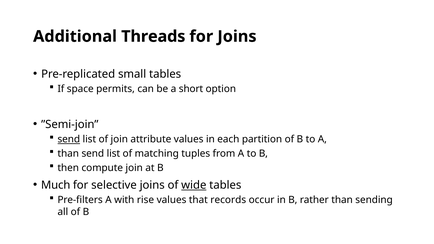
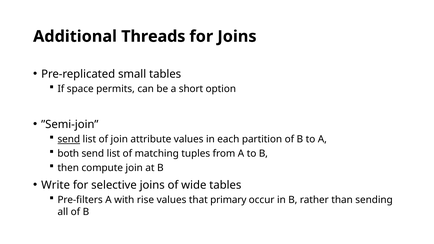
than: than -> both (68, 154)
Much: Much -> Write (56, 185)
wide underline: present -> none (194, 185)
records: records -> primary (228, 200)
